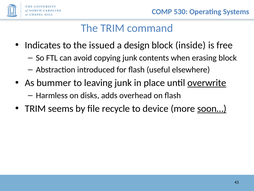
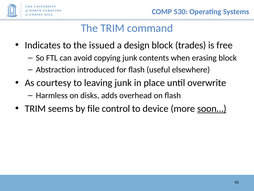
inside: inside -> trades (191, 45)
bummer: bummer -> courtesy (54, 83)
overwrite underline: present -> none (207, 83)
recycle: recycle -> control (116, 108)
